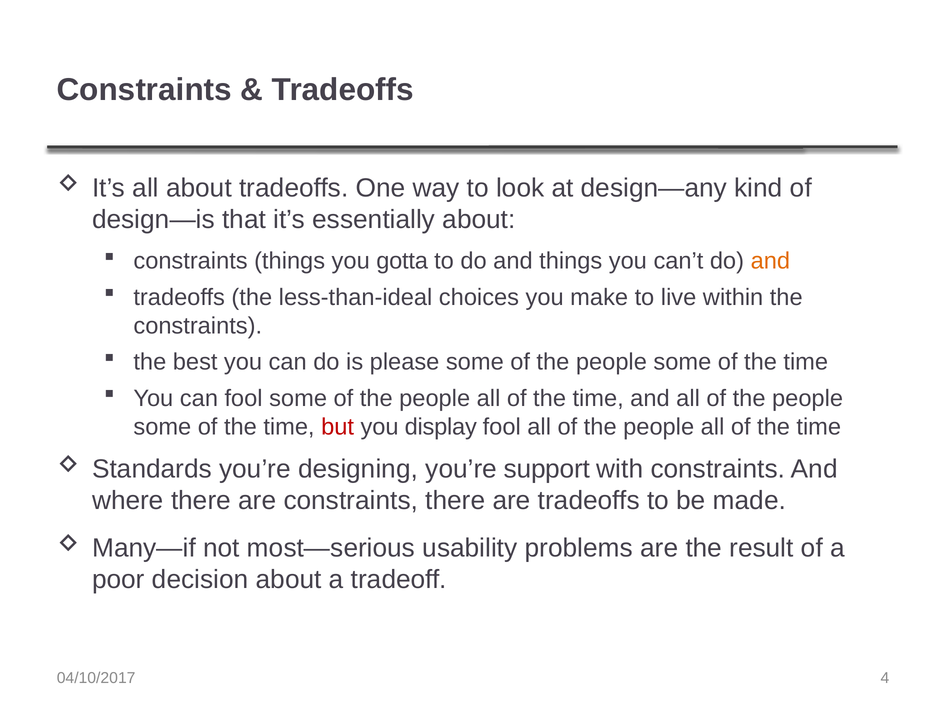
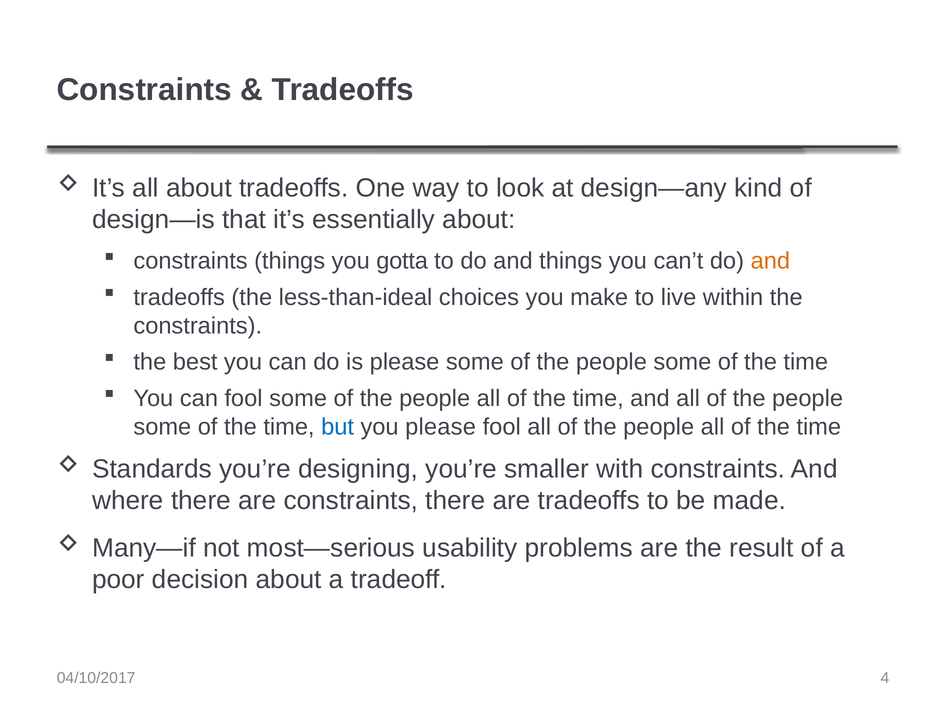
but colour: red -> blue (338, 427)
you display: display -> please (441, 427)
support: support -> smaller (547, 469)
